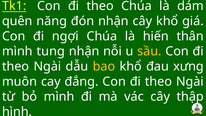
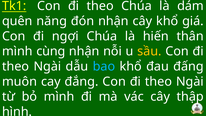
tung: tung -> cùng (51, 51)
bao colour: yellow -> light blue (104, 66)
xưng: xưng -> đấng (188, 66)
